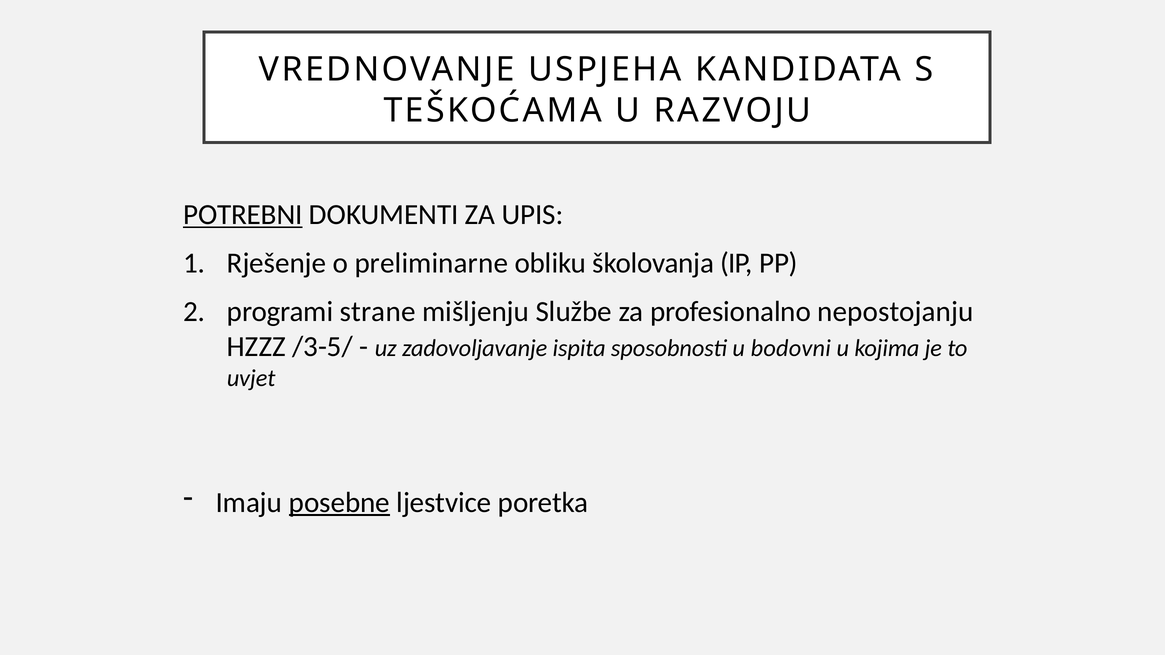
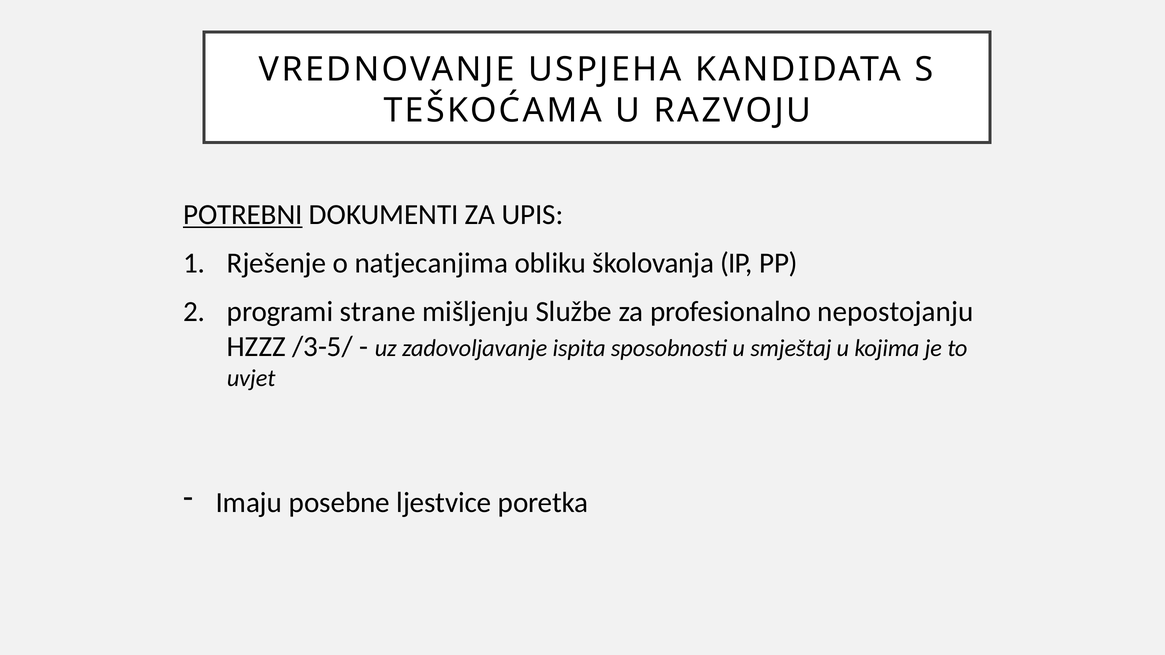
preliminarne: preliminarne -> natjecanjima (431, 263)
bodovni: bodovni -> smještaj (791, 348)
posebne underline: present -> none (339, 503)
